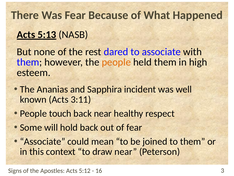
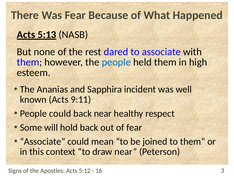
people colour: orange -> blue (116, 62)
3:11: 3:11 -> 9:11 (81, 99)
People touch: touch -> could (60, 113)
